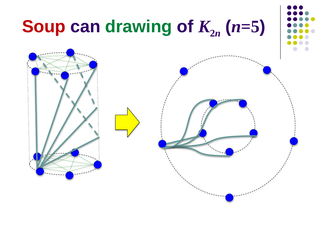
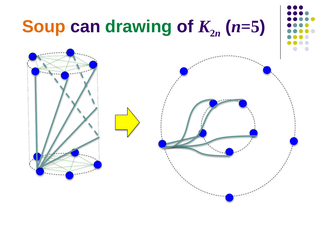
Soup colour: red -> orange (44, 26)
